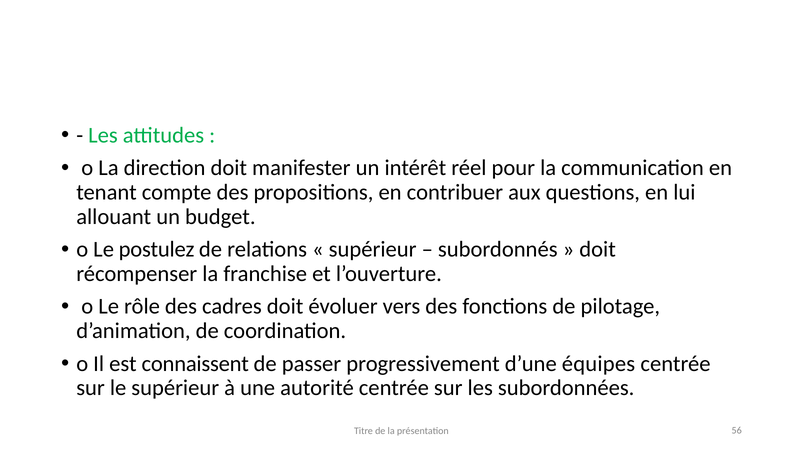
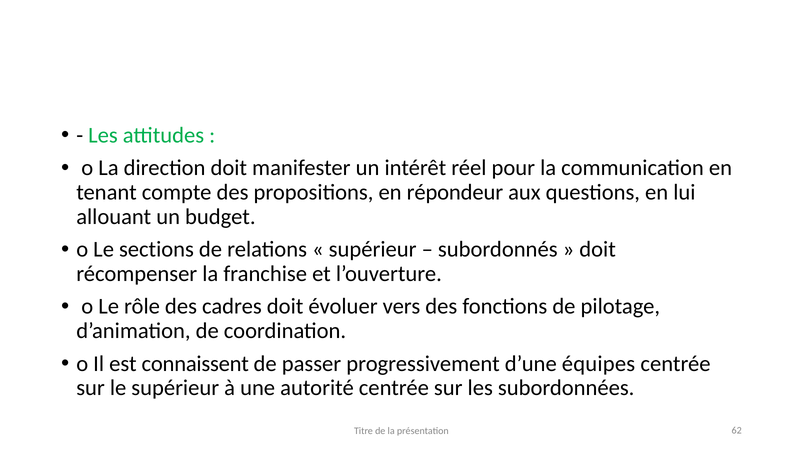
contribuer: contribuer -> répondeur (455, 193)
postulez: postulez -> sections (156, 250)
56: 56 -> 62 (737, 431)
